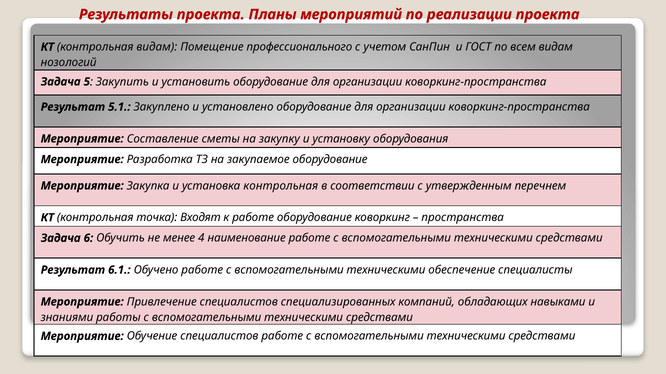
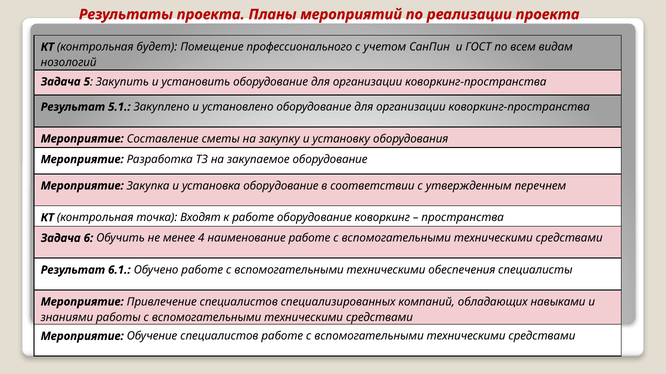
контрольная видам: видам -> будет (157, 47)
установка контрольная: контрольная -> оборудование (281, 186)
обеспечение: обеспечение -> обеспечения (462, 270)
